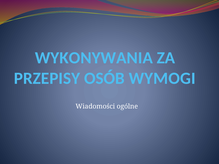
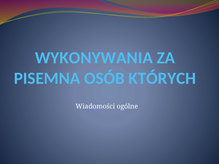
PRZEPISY: PRZEPISY -> PISEMNA (47, 78)
WYMOGI: WYMOGI -> KTÓRYCH (162, 78)
